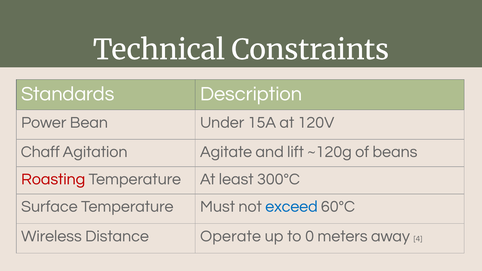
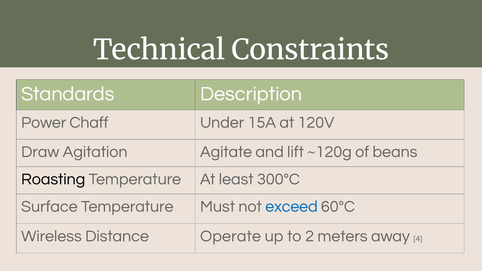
Bean: Bean -> Chaff (89, 122)
Chaff: Chaff -> Draw (40, 152)
Roasting colour: red -> black (53, 179)
0: 0 -> 2 (310, 236)
